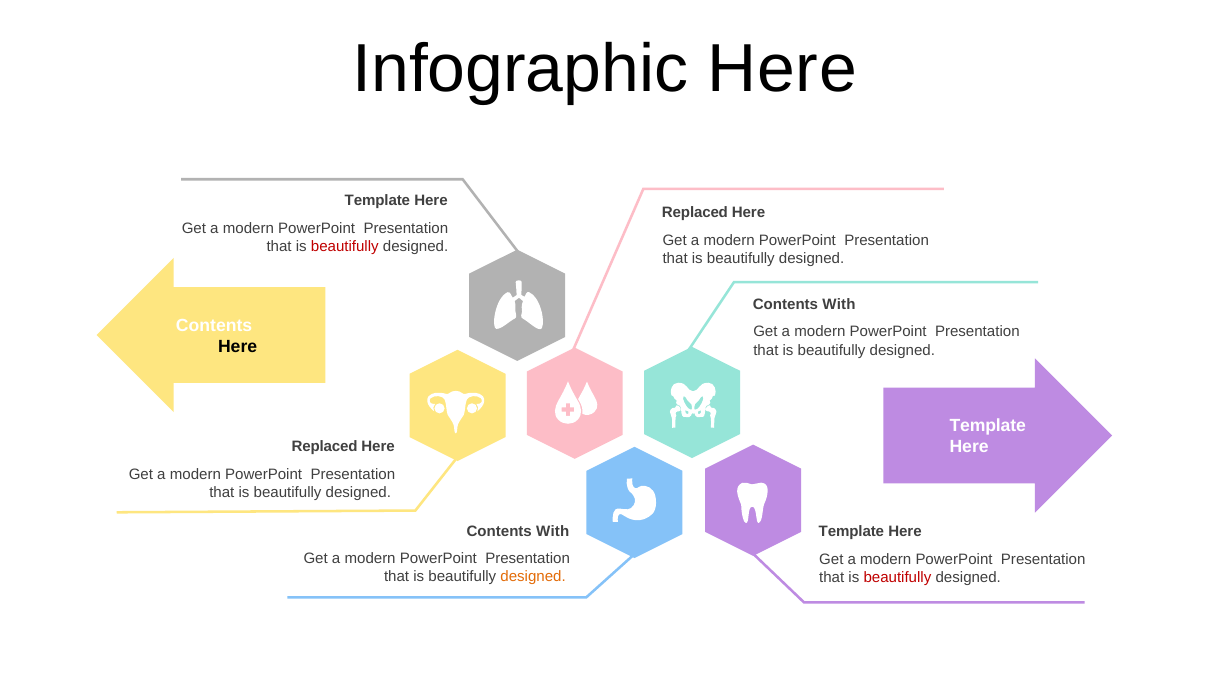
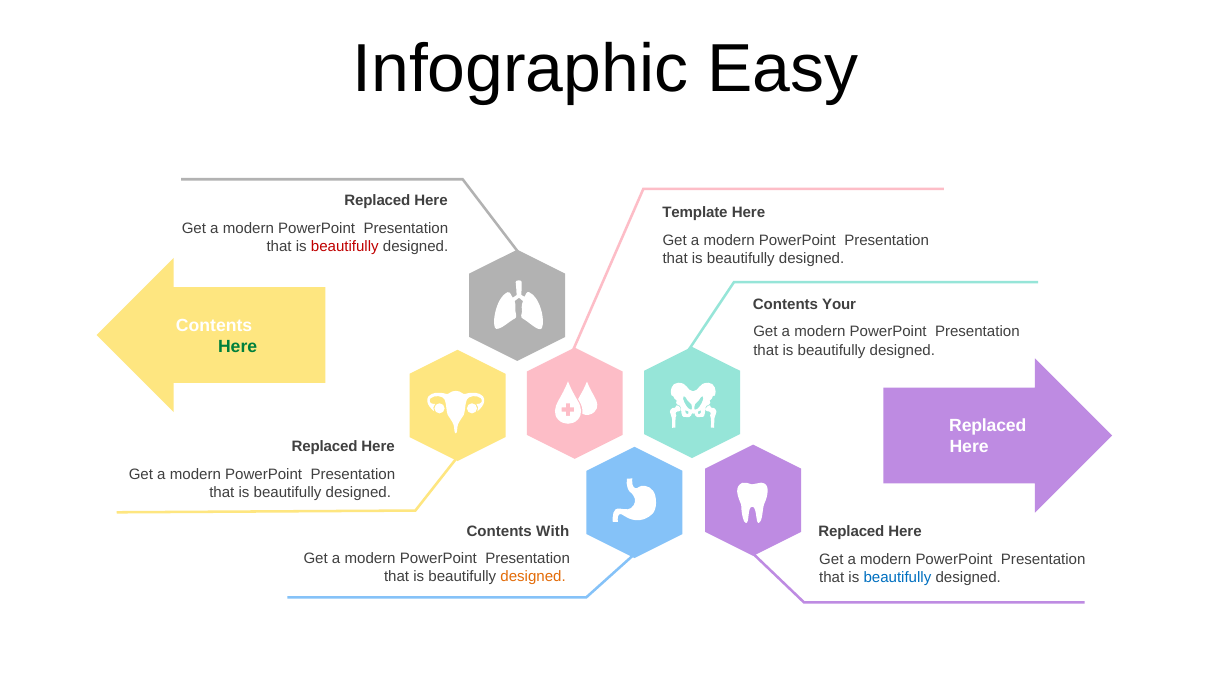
Infographic Here: Here -> Easy (783, 69)
Template: Template -> Replaced (377, 201)
Replaced: Replaced -> Template (695, 213)
With: With -> Your (839, 304)
Here colour: black -> green (238, 347)
Template: Template -> Replaced (988, 426)
Template: Template -> Replaced (851, 532)
beautifully colour: red -> blue (897, 578)
